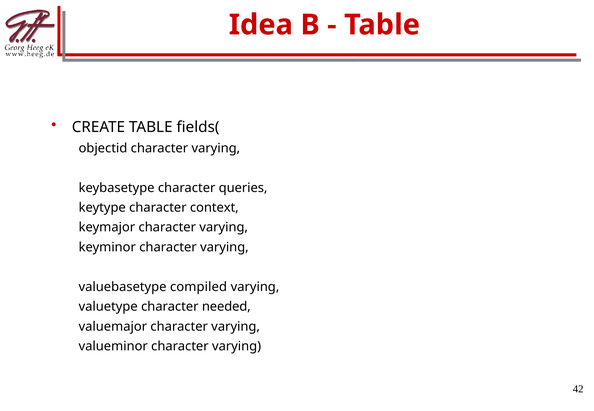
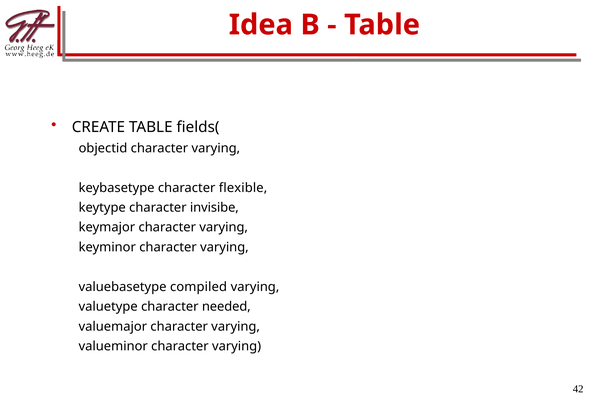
queries: queries -> flexible (243, 188)
context: context -> invisibe (214, 208)
